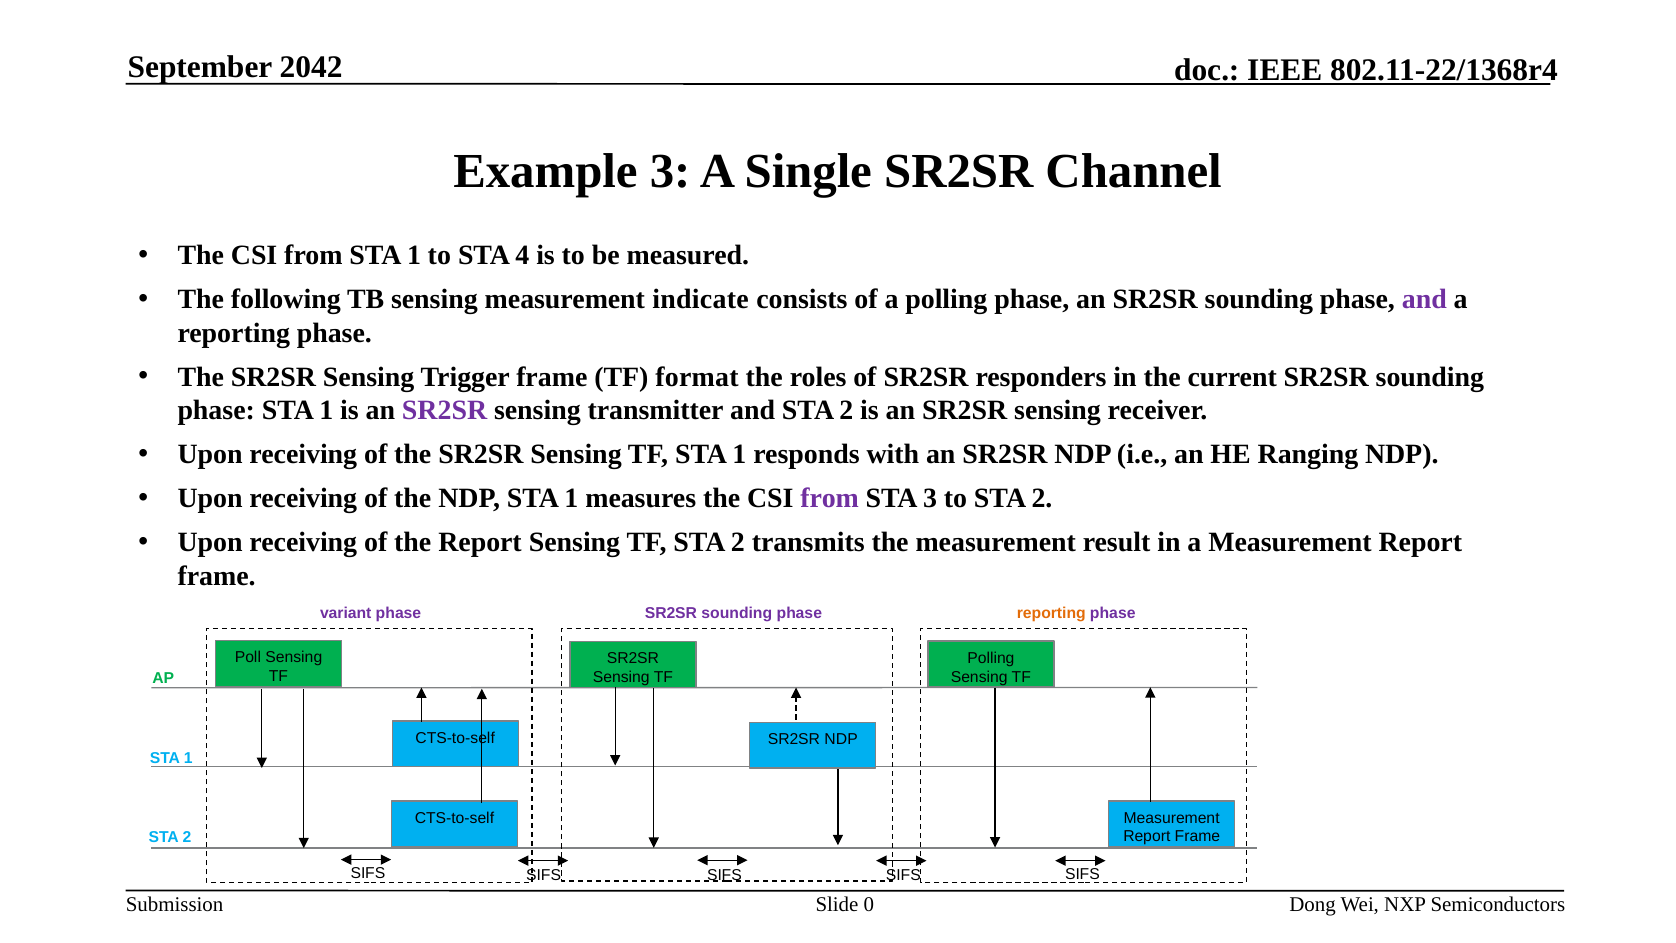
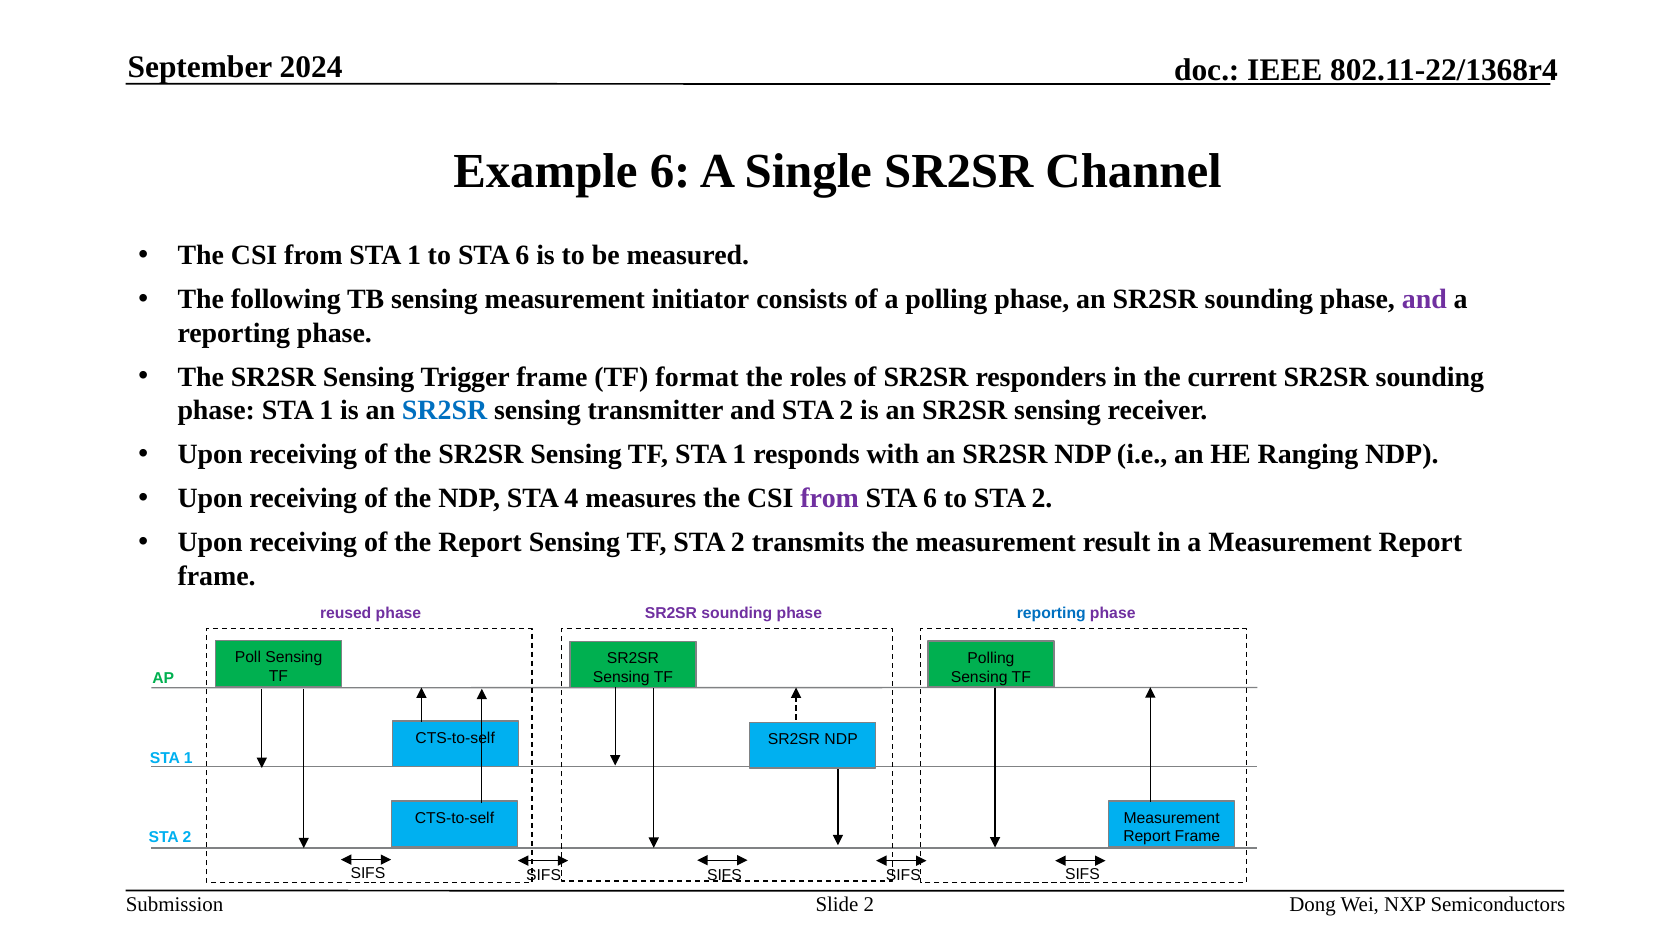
2042: 2042 -> 2024 (311, 67)
Example 3: 3 -> 6 (670, 171)
to STA 4: 4 -> 6 (522, 255)
indicate: indicate -> initiator (701, 299)
SR2SR colour: purple -> blue (445, 410)
NDP STA 1: 1 -> 4 (571, 498)
3: 3 -> 6 (930, 498)
variant: variant -> reused (346, 613)
reporting colour: orange -> blue (1051, 613)
Slide 0: 0 -> 2 (869, 904)
